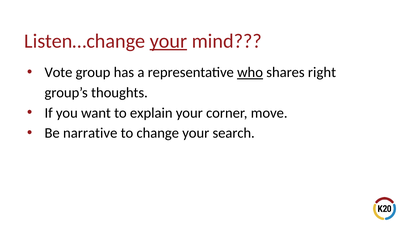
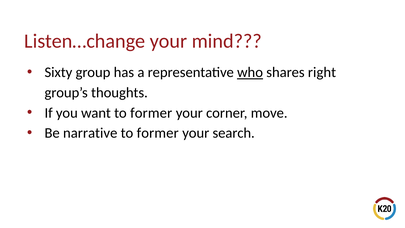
your underline: present -> none (168, 41)
Vote: Vote -> Sixty (58, 72)
want to explain: explain -> former (151, 113)
change: change -> former (158, 133)
